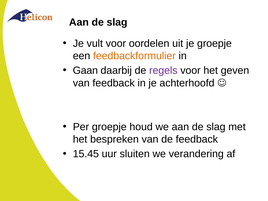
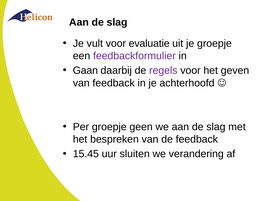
oordelen: oordelen -> evaluatie (149, 43)
feedbackformulier colour: orange -> purple (134, 56)
houd: houd -> geen (141, 127)
